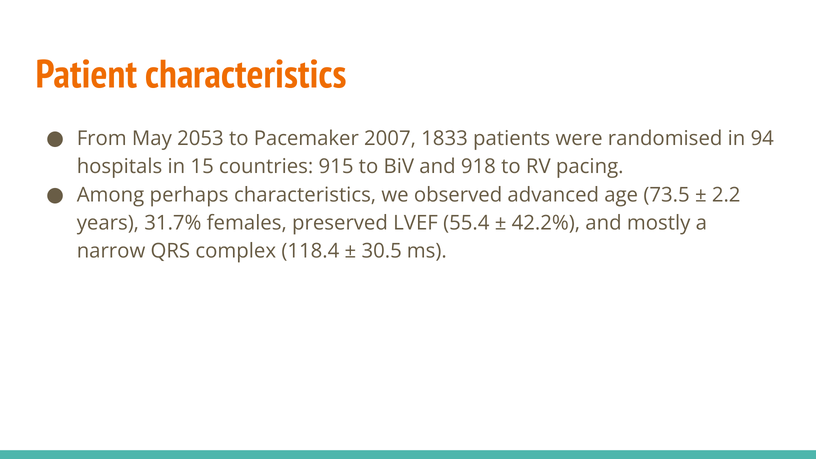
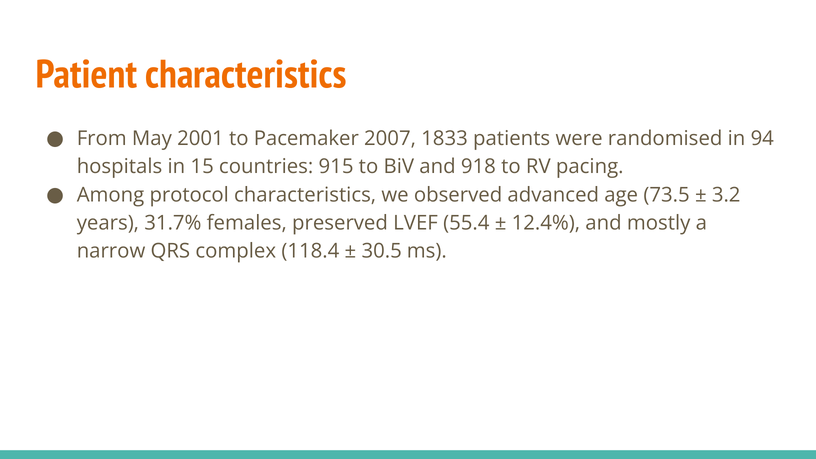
2053: 2053 -> 2001 (200, 139)
perhaps: perhaps -> protocol (189, 195)
2.2: 2.2 -> 3.2 (726, 195)
42.2%: 42.2% -> 12.4% (546, 223)
